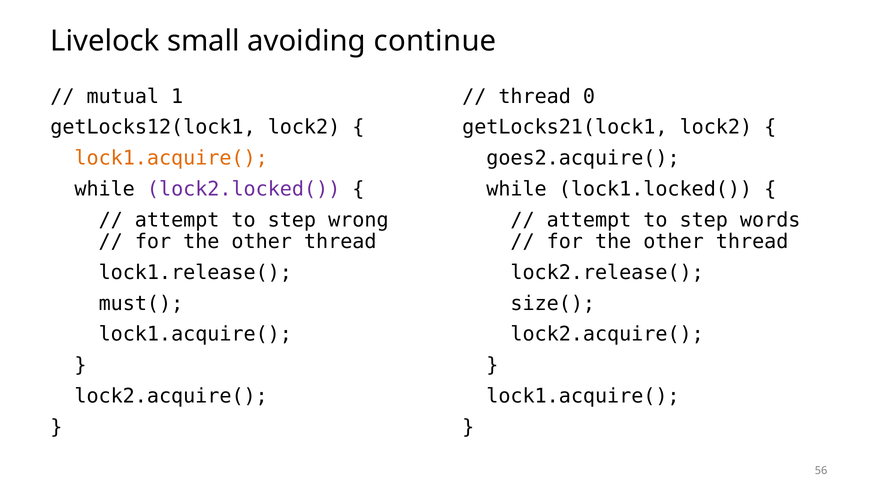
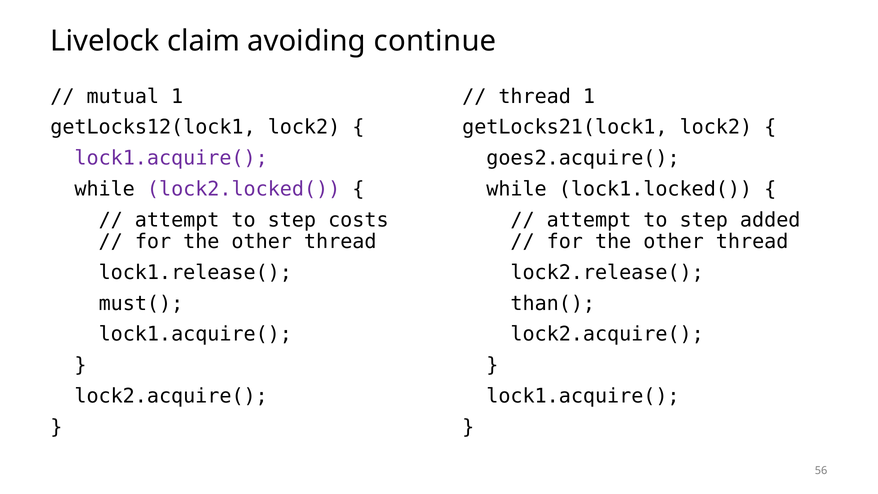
small: small -> claim (204, 41)
thread 0: 0 -> 1 (589, 96)
lock1.acquire( colour: orange -> purple (171, 158)
wrong: wrong -> costs (358, 220)
words: words -> added (770, 220)
size(: size( -> than( (553, 303)
